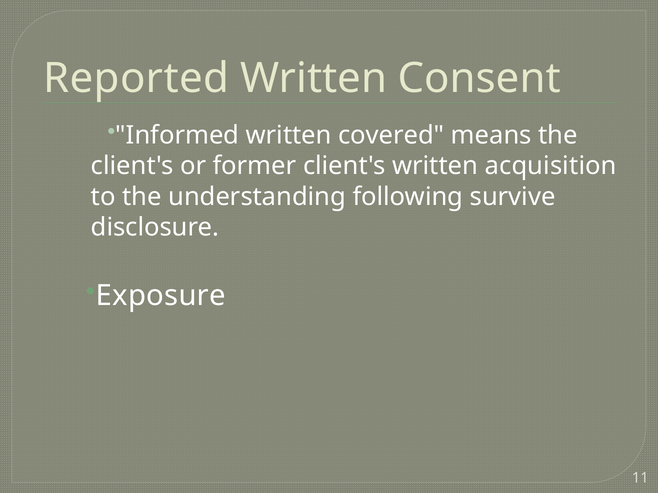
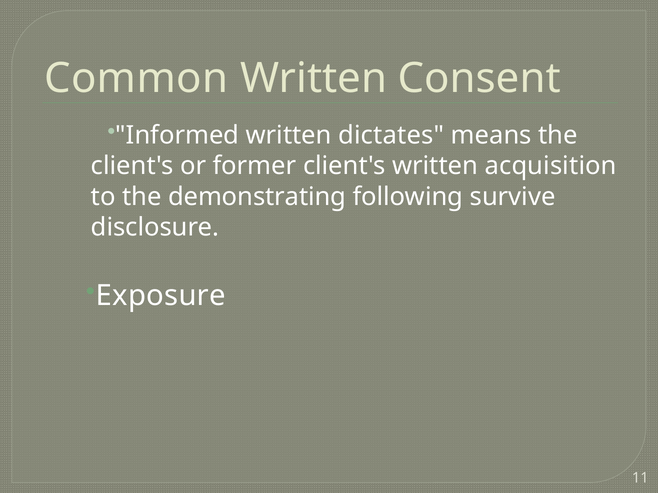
Reported: Reported -> Common (136, 79)
covered: covered -> dictates (391, 135)
understanding: understanding -> demonstrating (257, 197)
